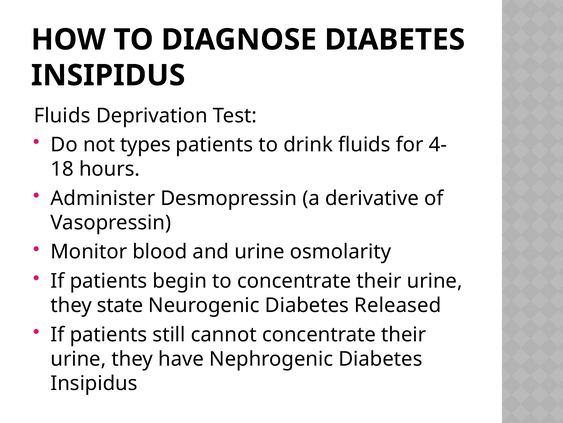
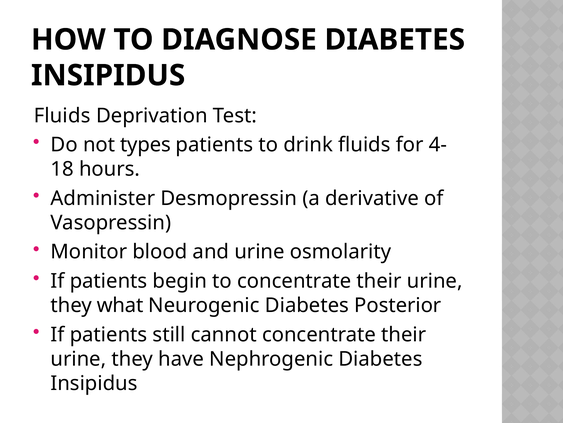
state: state -> what (120, 305)
Released: Released -> Posterior (398, 305)
